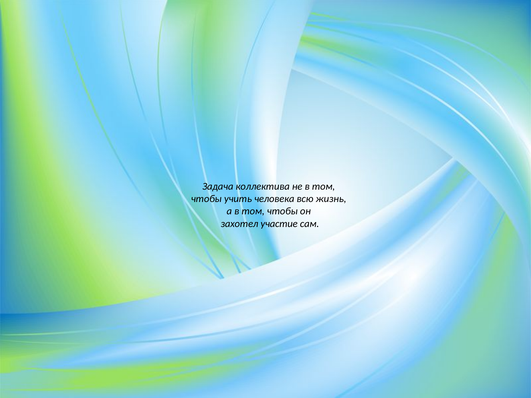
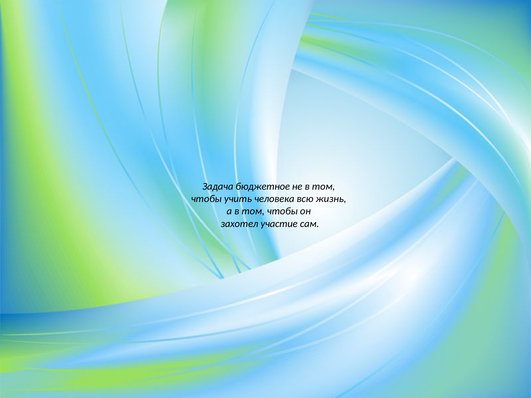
коллектива: коллектива -> бюджетное (263, 187)
